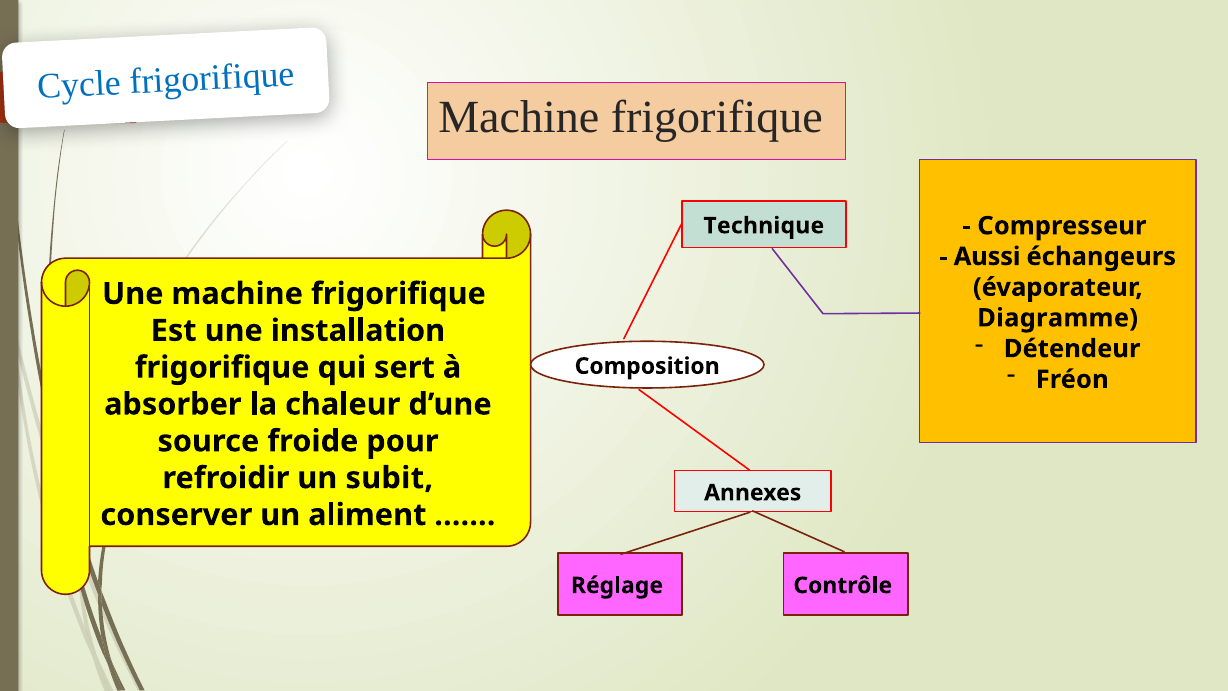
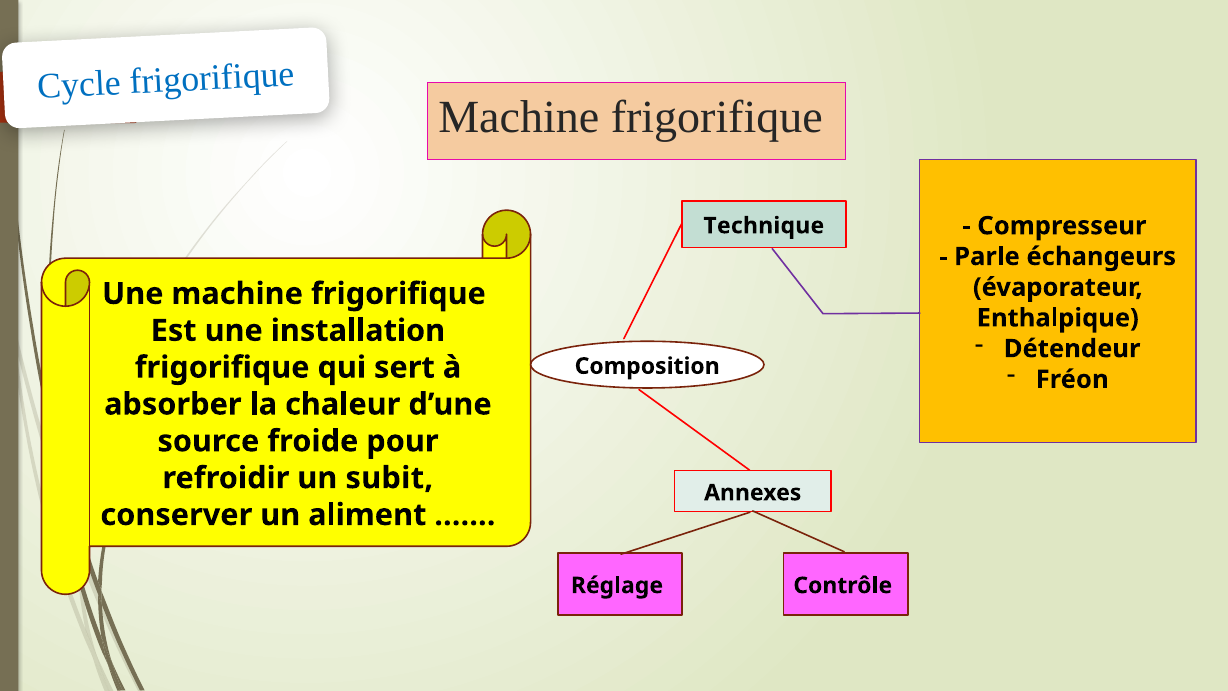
Aussi: Aussi -> Parle (987, 257)
Diagramme: Diagramme -> Enthalpique (1058, 318)
